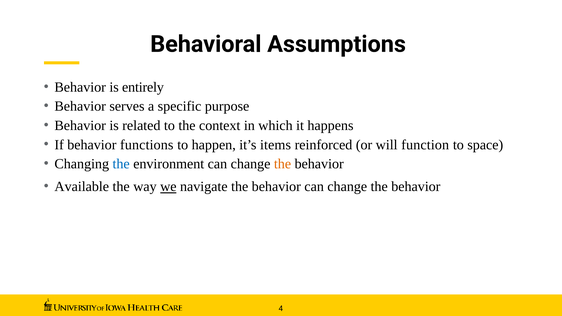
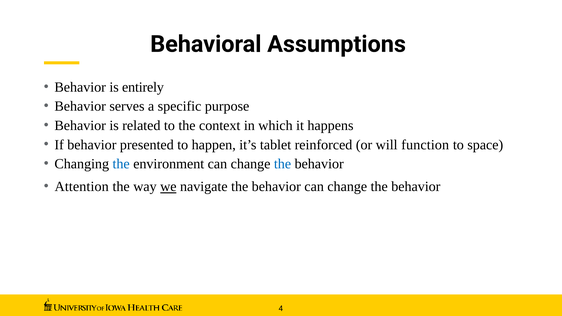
functions: functions -> presented (147, 145)
items: items -> tablet (276, 145)
the colour: orange -> blue (283, 164)
Available: Available -> Attention (82, 187)
